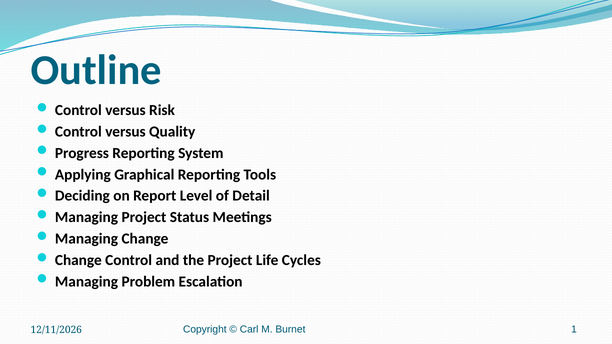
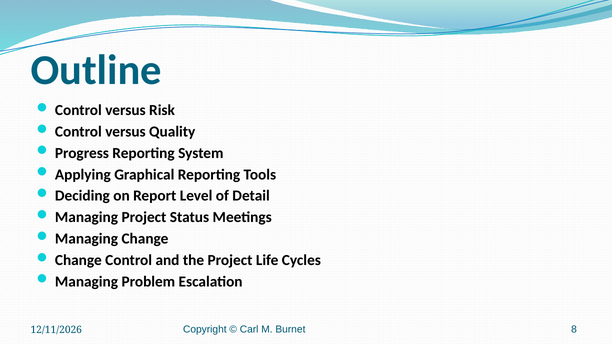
1: 1 -> 8 (574, 330)
